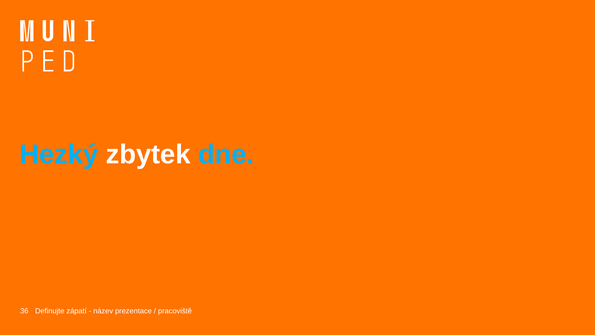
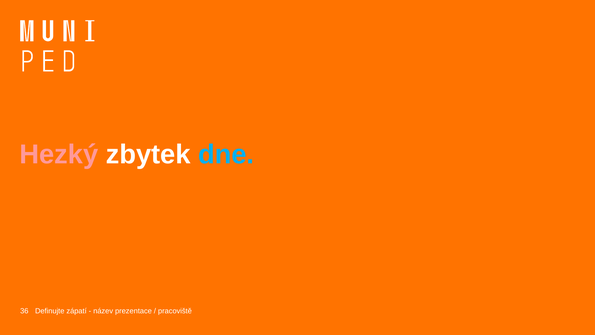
Hezký colour: light blue -> pink (59, 154)
